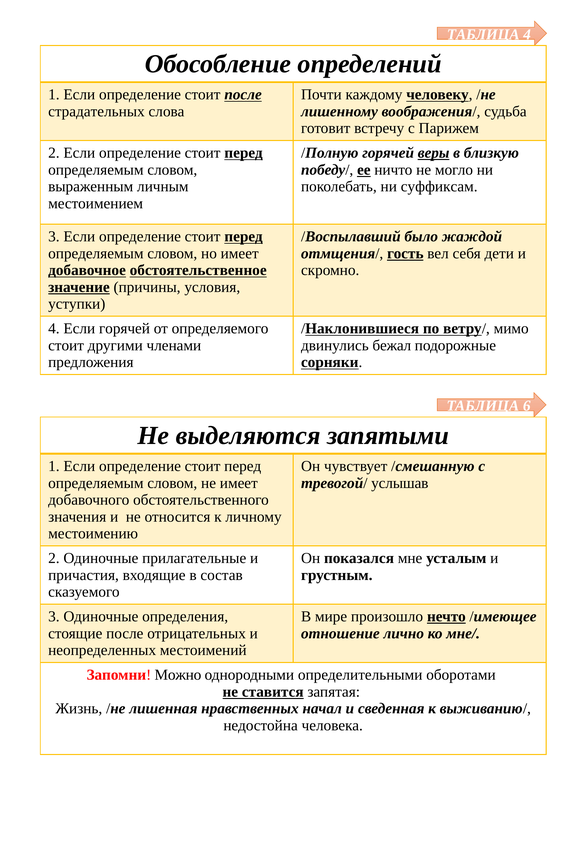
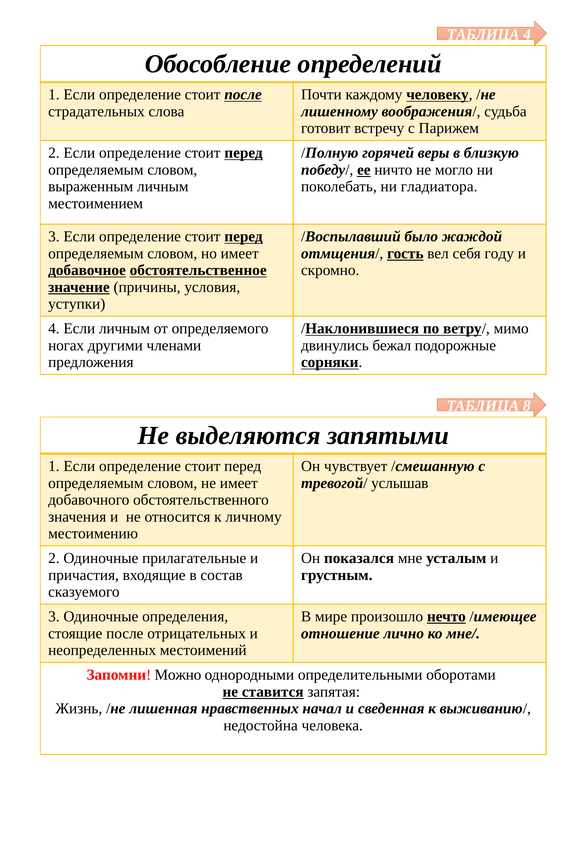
веры underline: present -> none (434, 153)
суффиксам: суффиксам -> гладиатора (439, 187)
дети: дети -> году (499, 253)
Если горячей: горячей -> личным (125, 329)
стоит: стоит -> ногах (66, 345)
6: 6 -> 8 (527, 406)
